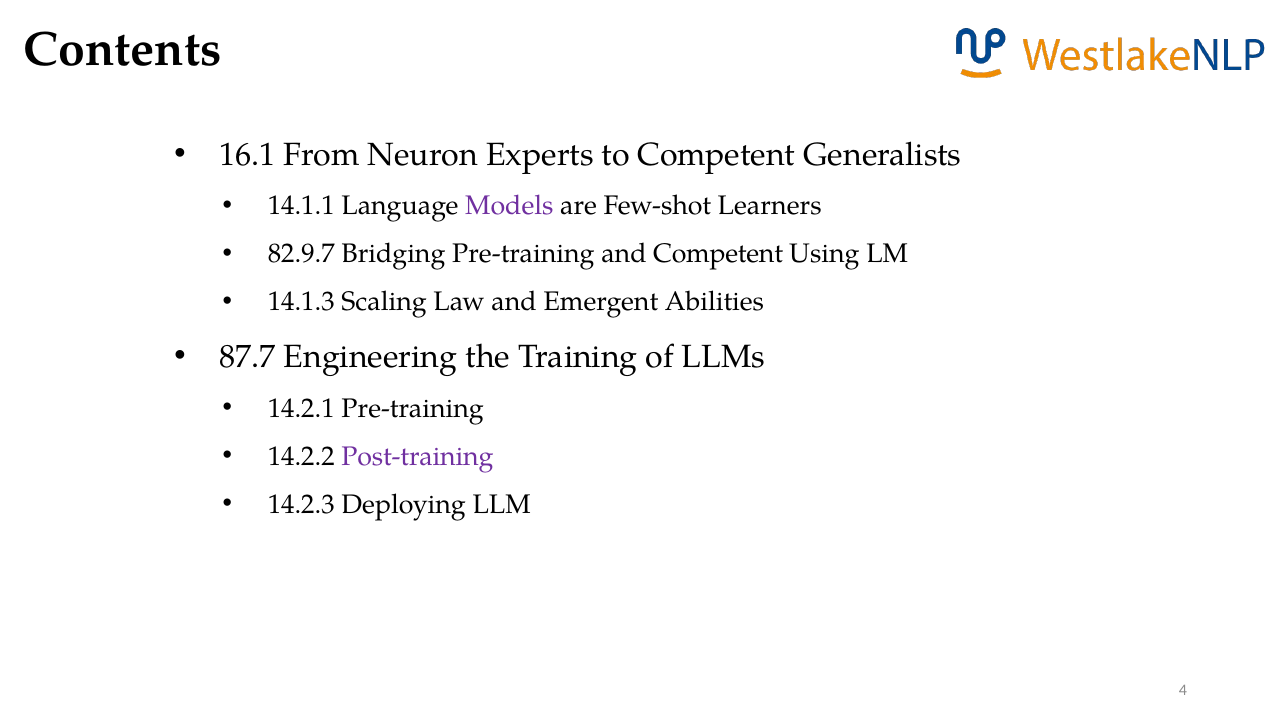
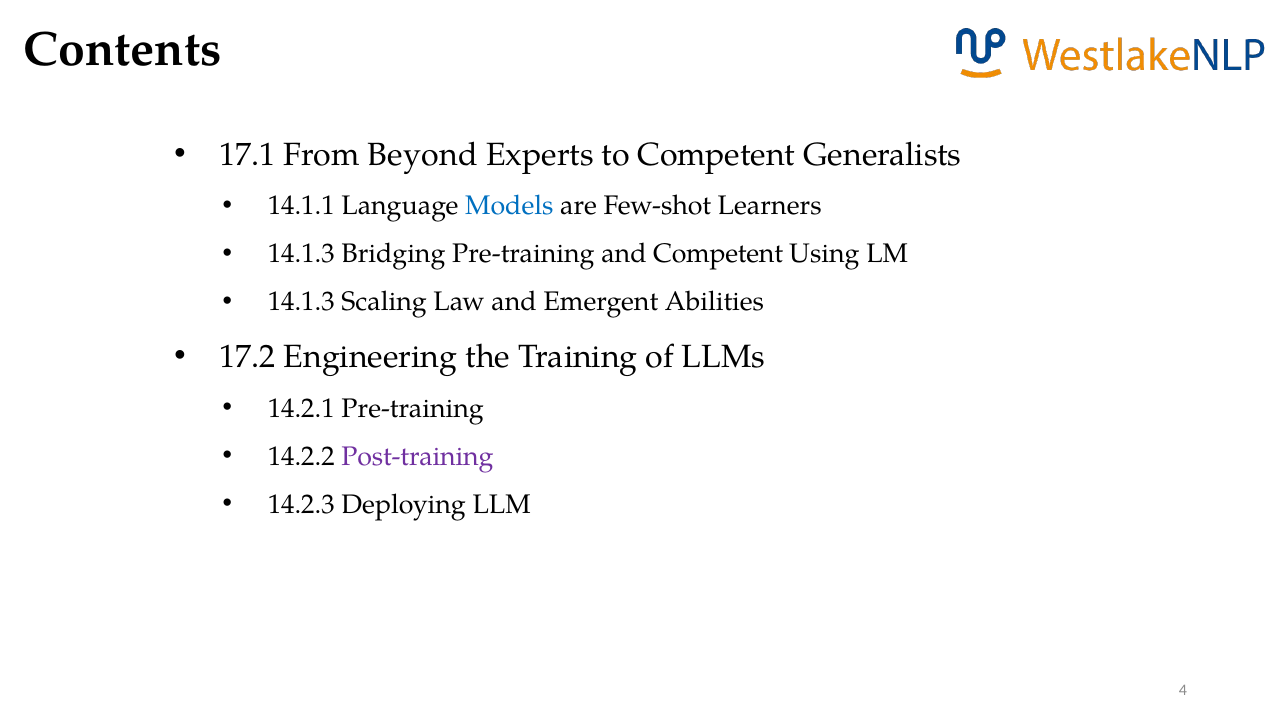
16.1: 16.1 -> 17.1 (248, 155)
Neuron: Neuron -> Beyond (423, 155)
Models colour: purple -> blue (509, 206)
82.9.7: 82.9.7 -> 14.1.3 (301, 254)
87.7: 87.7 -> 17.2 (248, 357)
